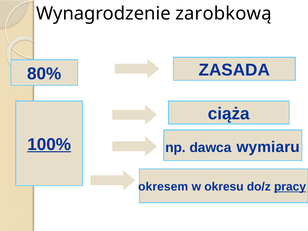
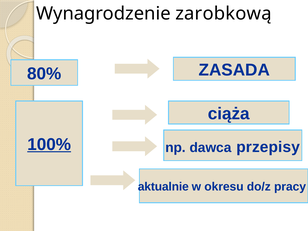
wymiaru: wymiaru -> przepisy (268, 147)
okresem: okresem -> aktualnie (163, 187)
pracy underline: present -> none (290, 187)
